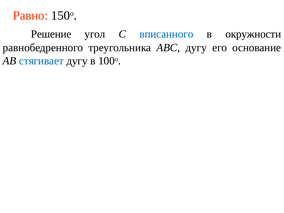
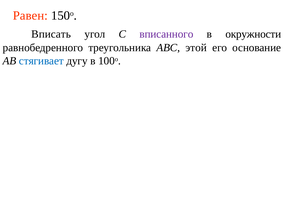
Равно: Равно -> Равен (30, 16)
Решение: Решение -> Вписать (51, 34)
вписанного colour: blue -> purple (166, 34)
ABC дугу: дугу -> этой (196, 48)
